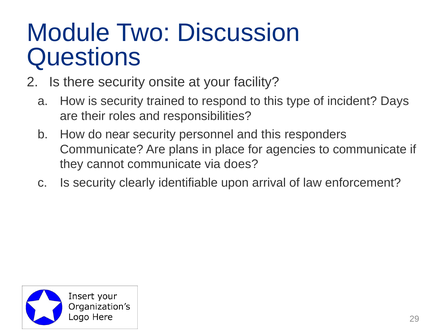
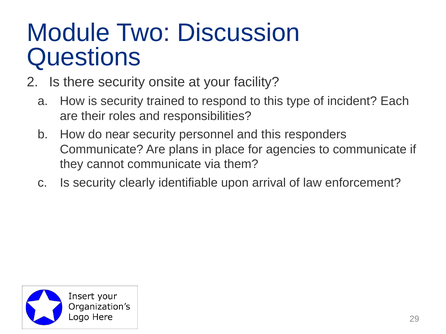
Days: Days -> Each (395, 101)
does: does -> them (241, 164)
